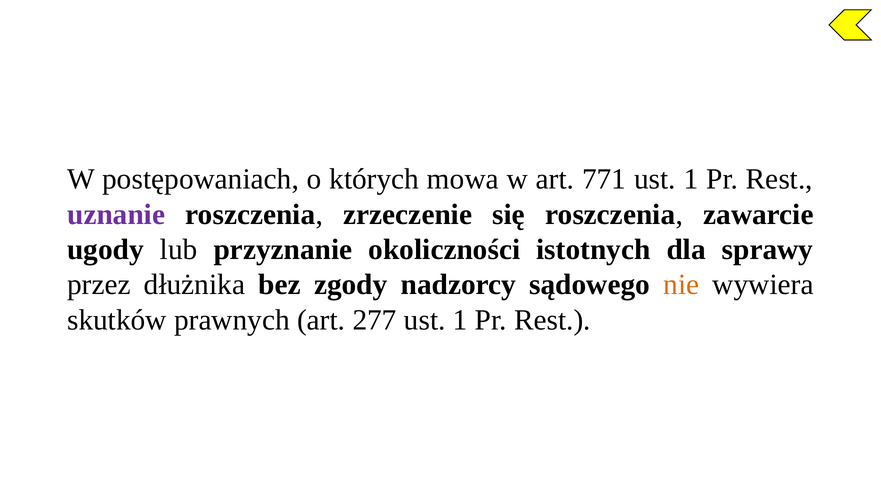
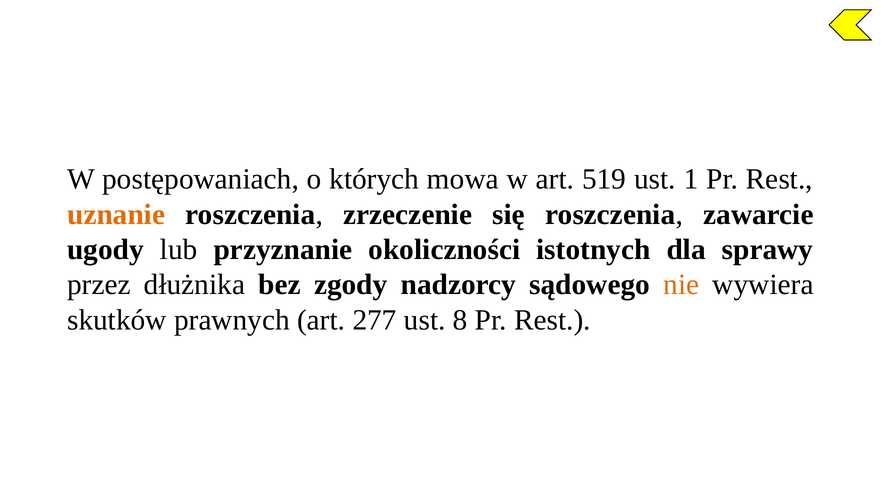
771: 771 -> 519 (604, 179)
uznanie colour: purple -> orange (116, 215)
277 ust 1: 1 -> 8 (460, 320)
